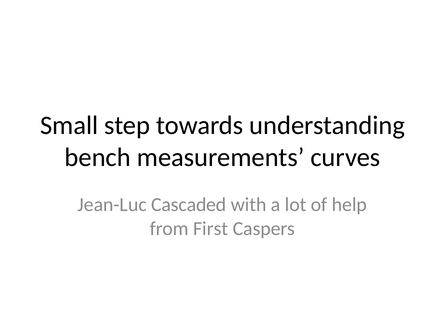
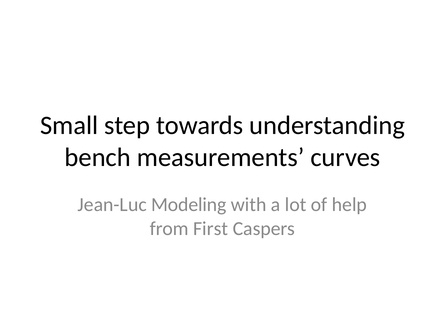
Cascaded: Cascaded -> Modeling (189, 205)
